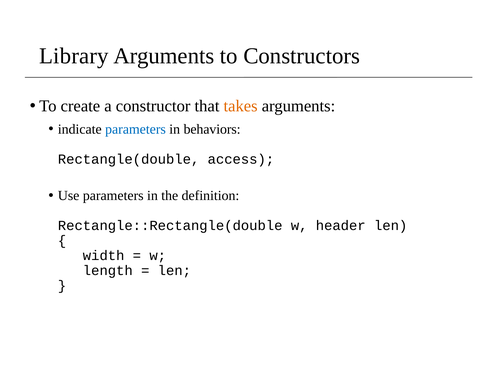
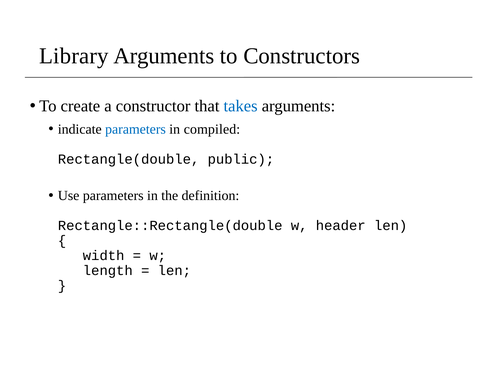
takes colour: orange -> blue (241, 106)
behaviors: behaviors -> compiled (212, 129)
access: access -> public (241, 159)
